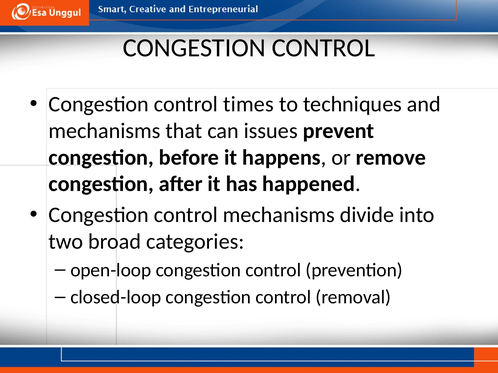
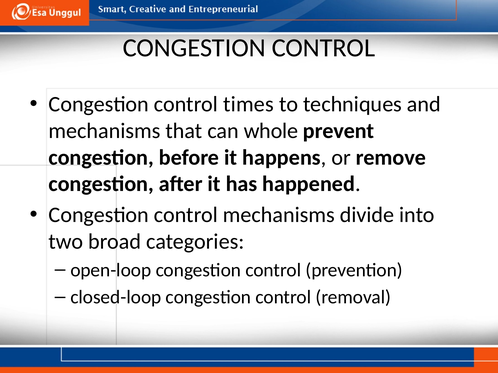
issues: issues -> whole (271, 131)
